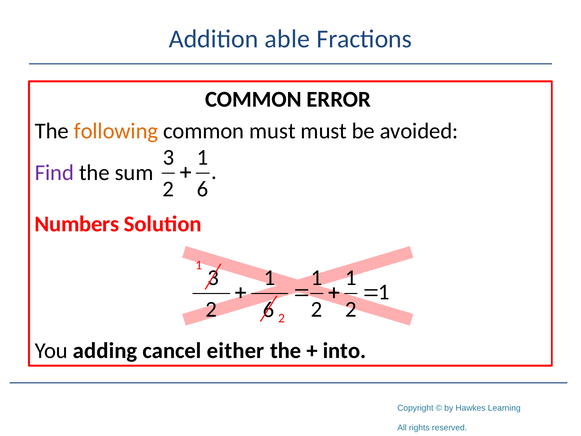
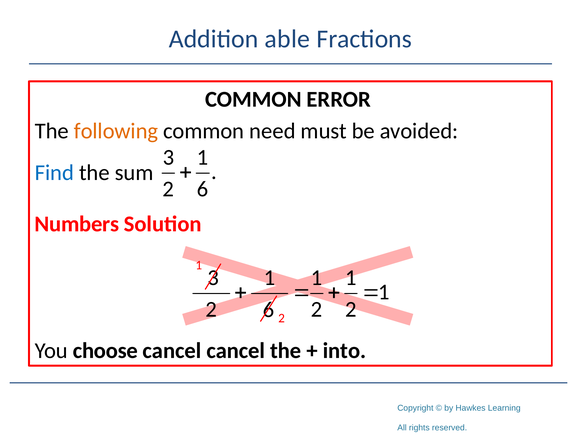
common must: must -> need (272, 131)
Find colour: purple -> blue (54, 173)
adding: adding -> choose (105, 351)
cancel either: either -> cancel (236, 351)
